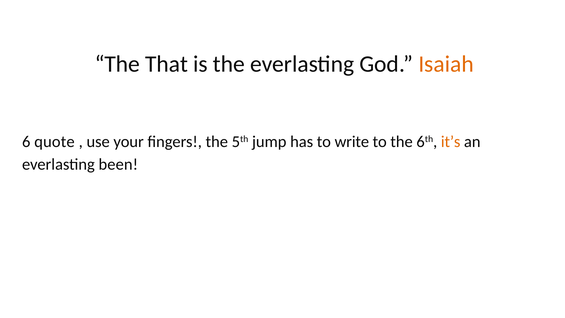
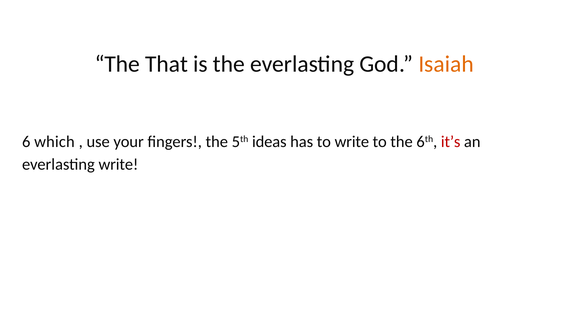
quote: quote -> which (54, 142)
jump: jump -> ideas (269, 142)
it’s colour: orange -> red (451, 142)
everlasting been: been -> write (118, 164)
